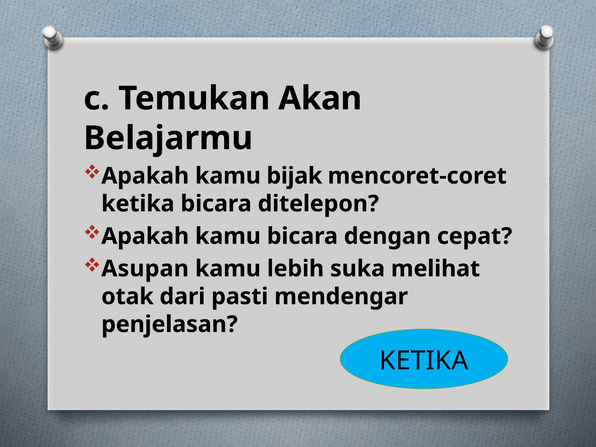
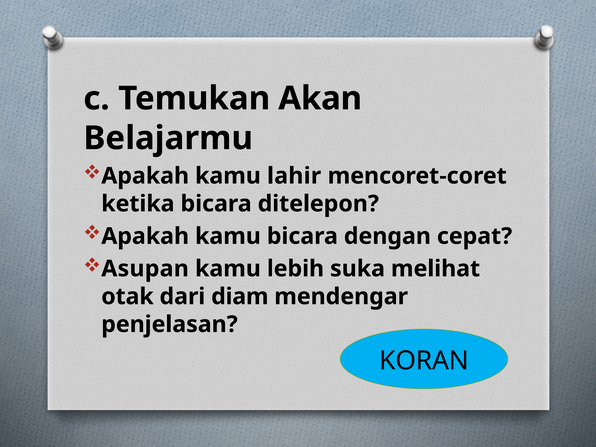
bijak: bijak -> lahir (294, 176)
pasti: pasti -> diam (240, 297)
KETIKA: KETIKA -> KORAN (424, 361)
